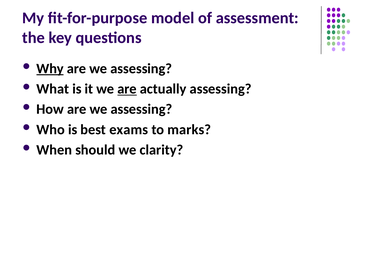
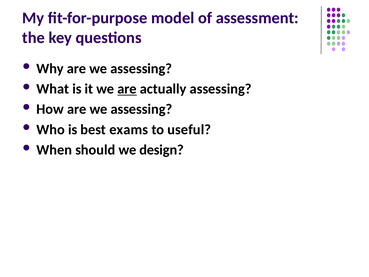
Why underline: present -> none (50, 68)
marks: marks -> useful (189, 129)
clarity: clarity -> design (162, 150)
